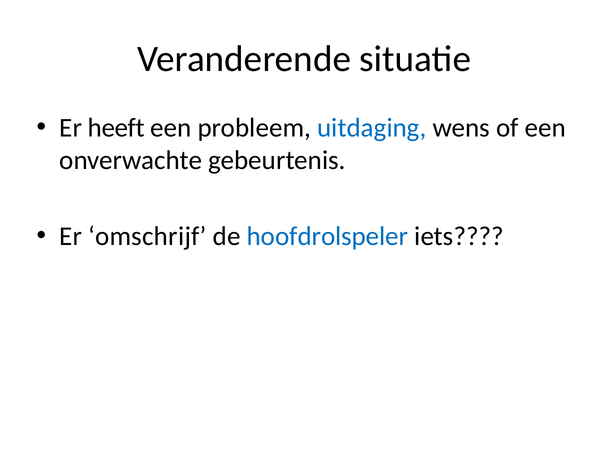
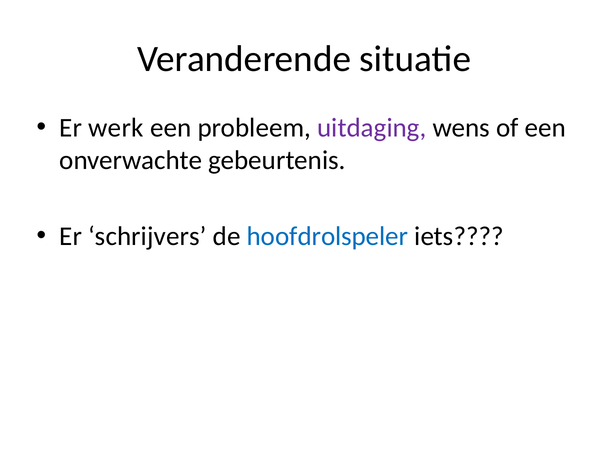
heeft: heeft -> werk (116, 128)
uitdaging colour: blue -> purple (372, 128)
omschrijf: omschrijf -> schrijvers (147, 236)
